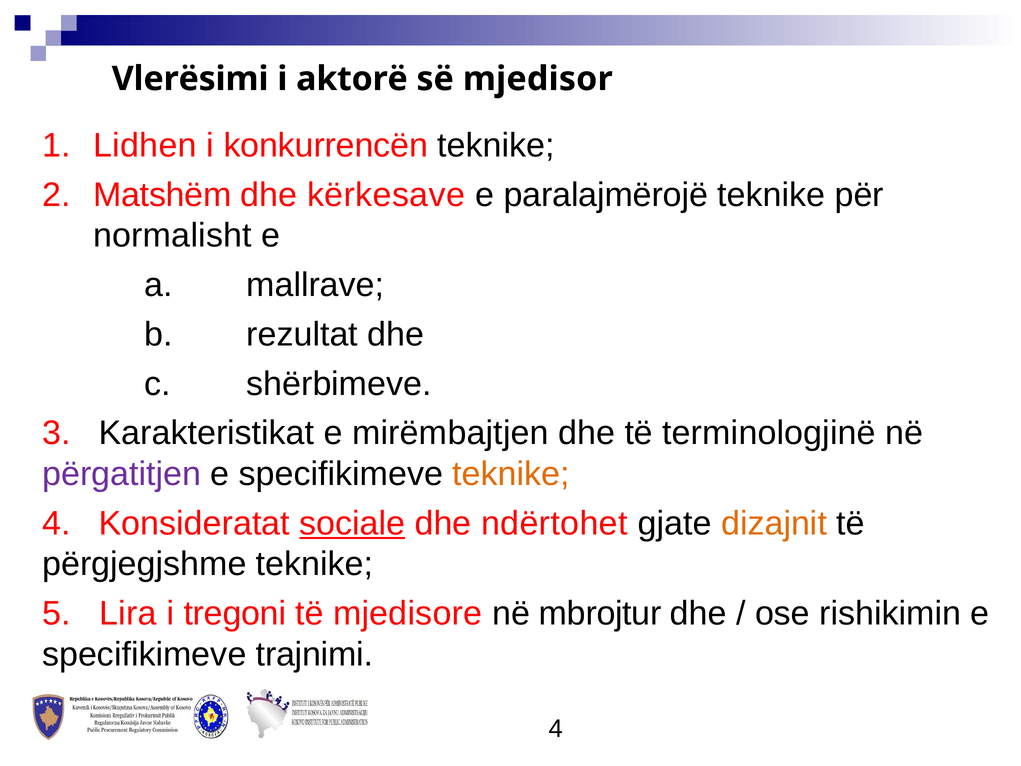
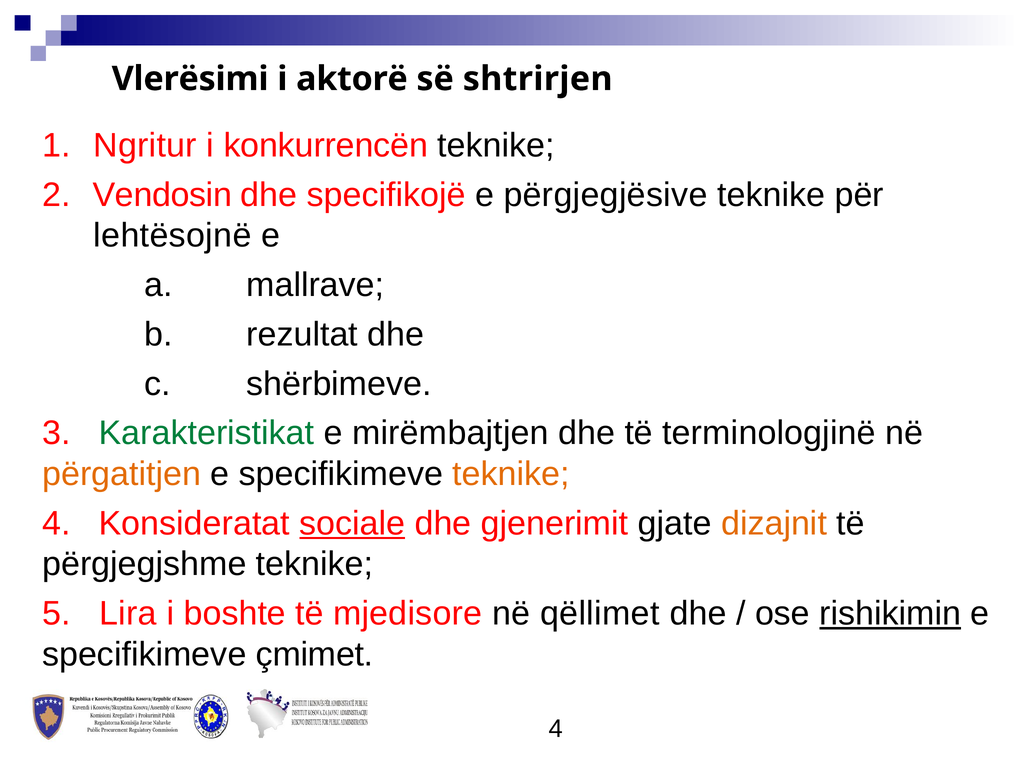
mjedisor: mjedisor -> shtrirjen (538, 79)
Lidhen: Lidhen -> Ngritur (145, 145)
Matshëm: Matshëm -> Vendosin (162, 195)
kërkesave: kërkesave -> specifikojë (386, 195)
paralajmërojë: paralajmërojë -> përgjegjësive (606, 195)
normalisht: normalisht -> lehtësojnë (172, 236)
Karakteristikat colour: black -> green (207, 433)
përgatitjen colour: purple -> orange (122, 474)
ndërtohet: ndërtohet -> gjenerimit (555, 523)
tregoni: tregoni -> boshte (235, 613)
mbrojtur: mbrojtur -> qëllimet (600, 613)
rishikimin underline: none -> present (890, 613)
trajnimi: trajnimi -> çmimet (315, 654)
